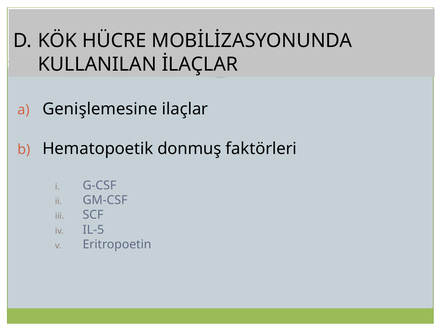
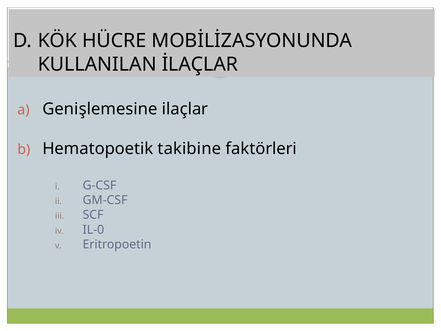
donmuş: donmuş -> takibine (189, 149)
IL-5: IL-5 -> IL-0 (93, 229)
